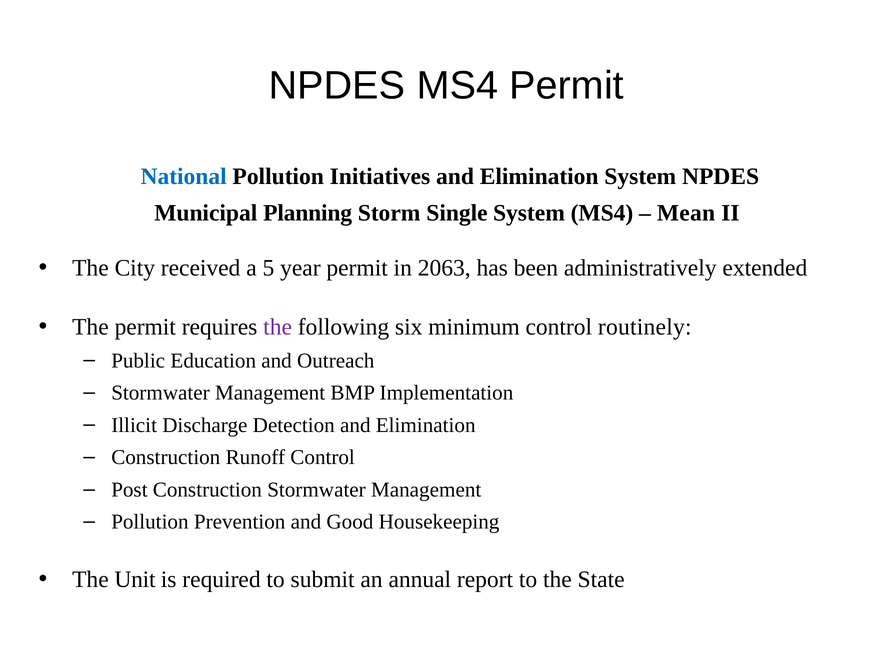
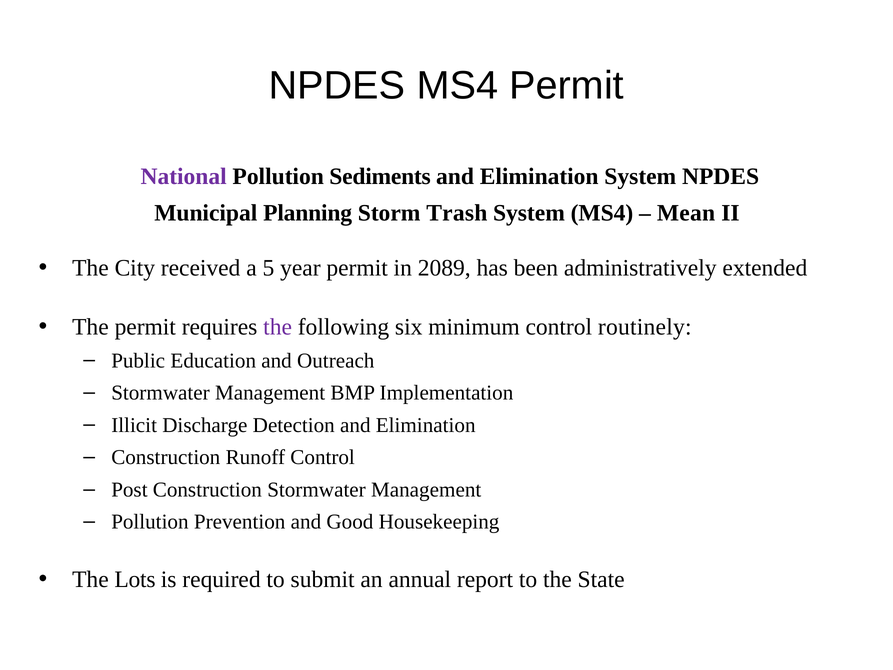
National colour: blue -> purple (184, 177)
Initiatives: Initiatives -> Sediments (380, 177)
Single: Single -> Trash (457, 213)
2063: 2063 -> 2089 (444, 268)
Unit: Unit -> Lots (135, 579)
